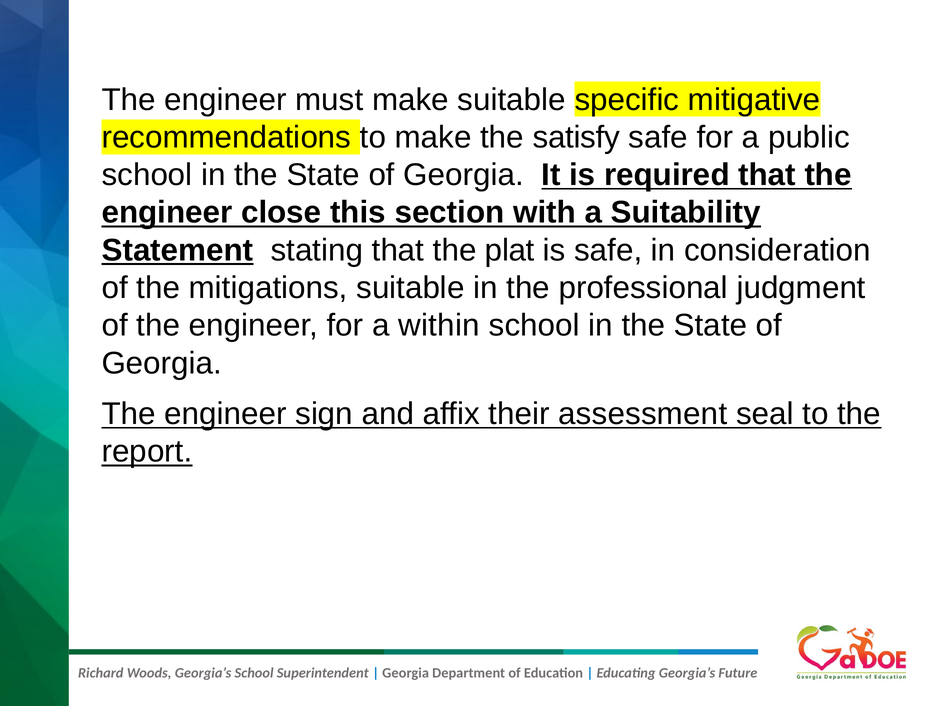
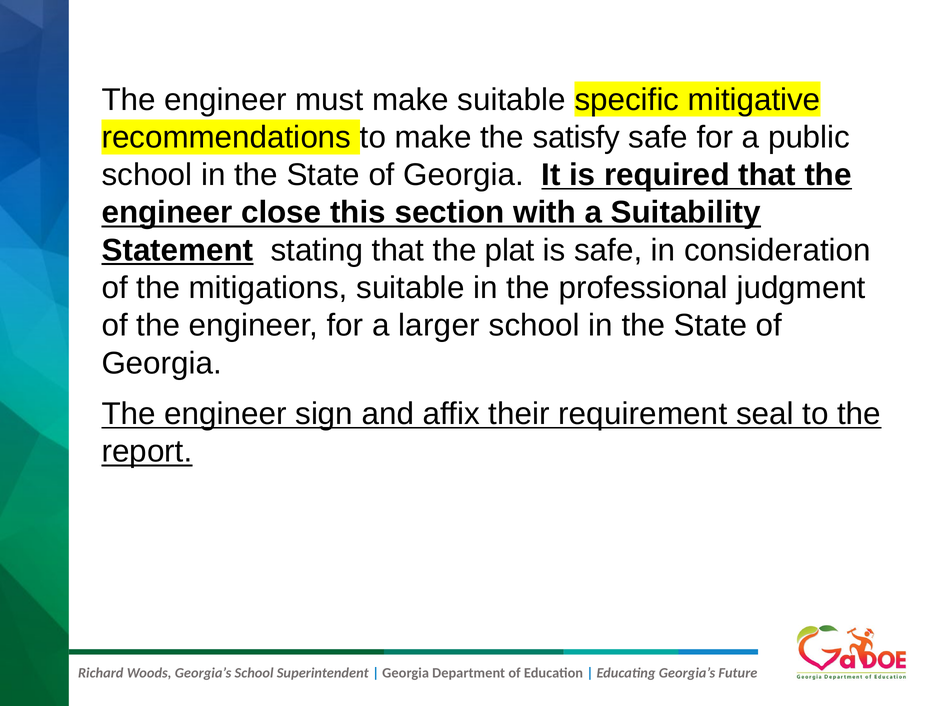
within: within -> larger (439, 326)
assessment: assessment -> requirement (643, 414)
